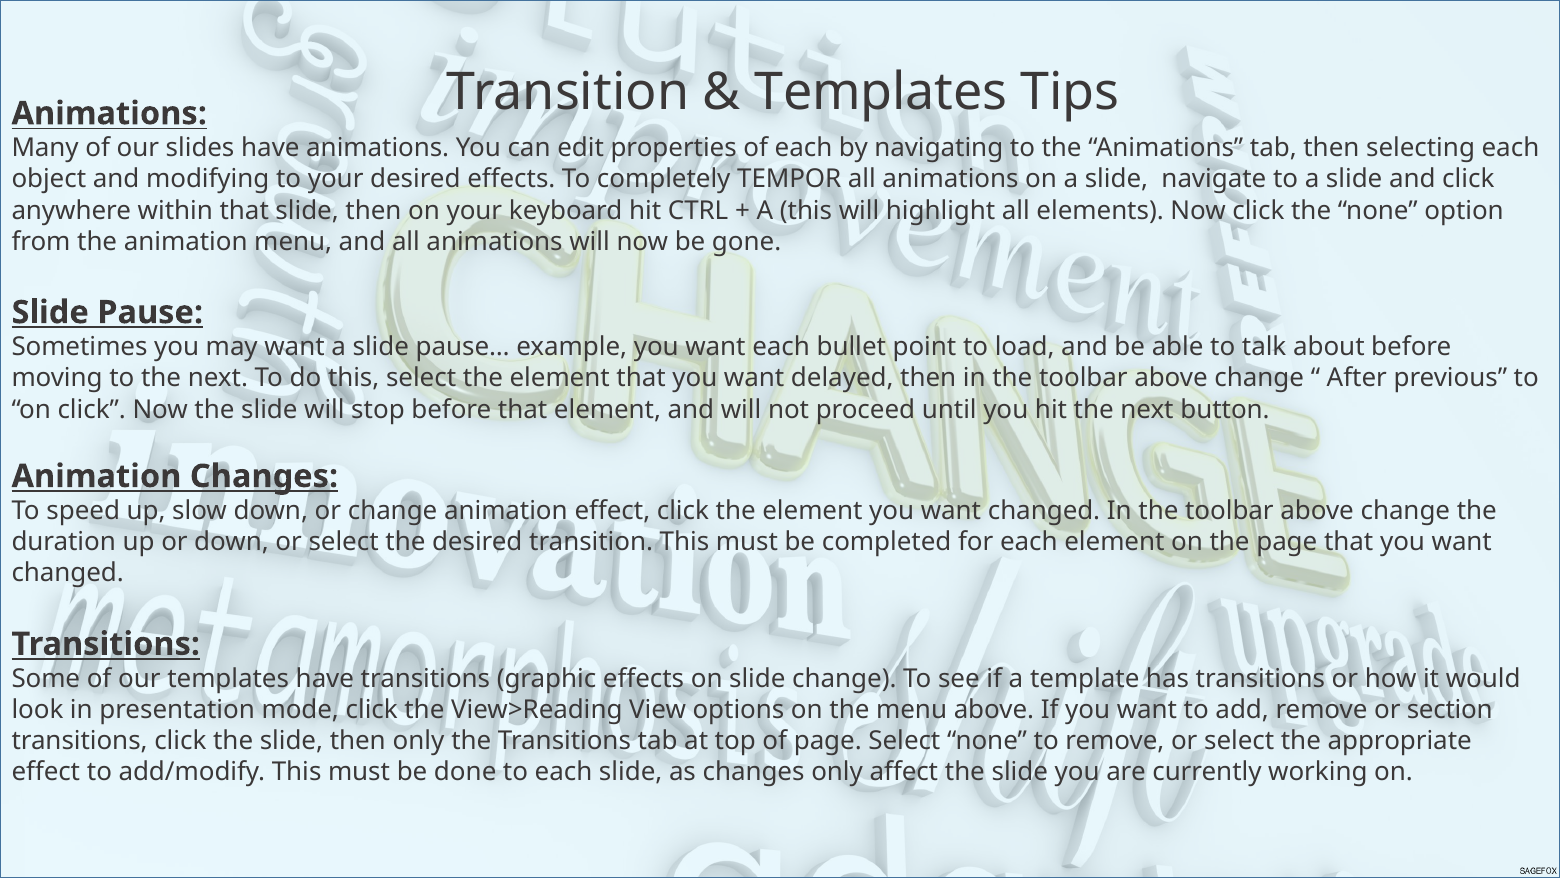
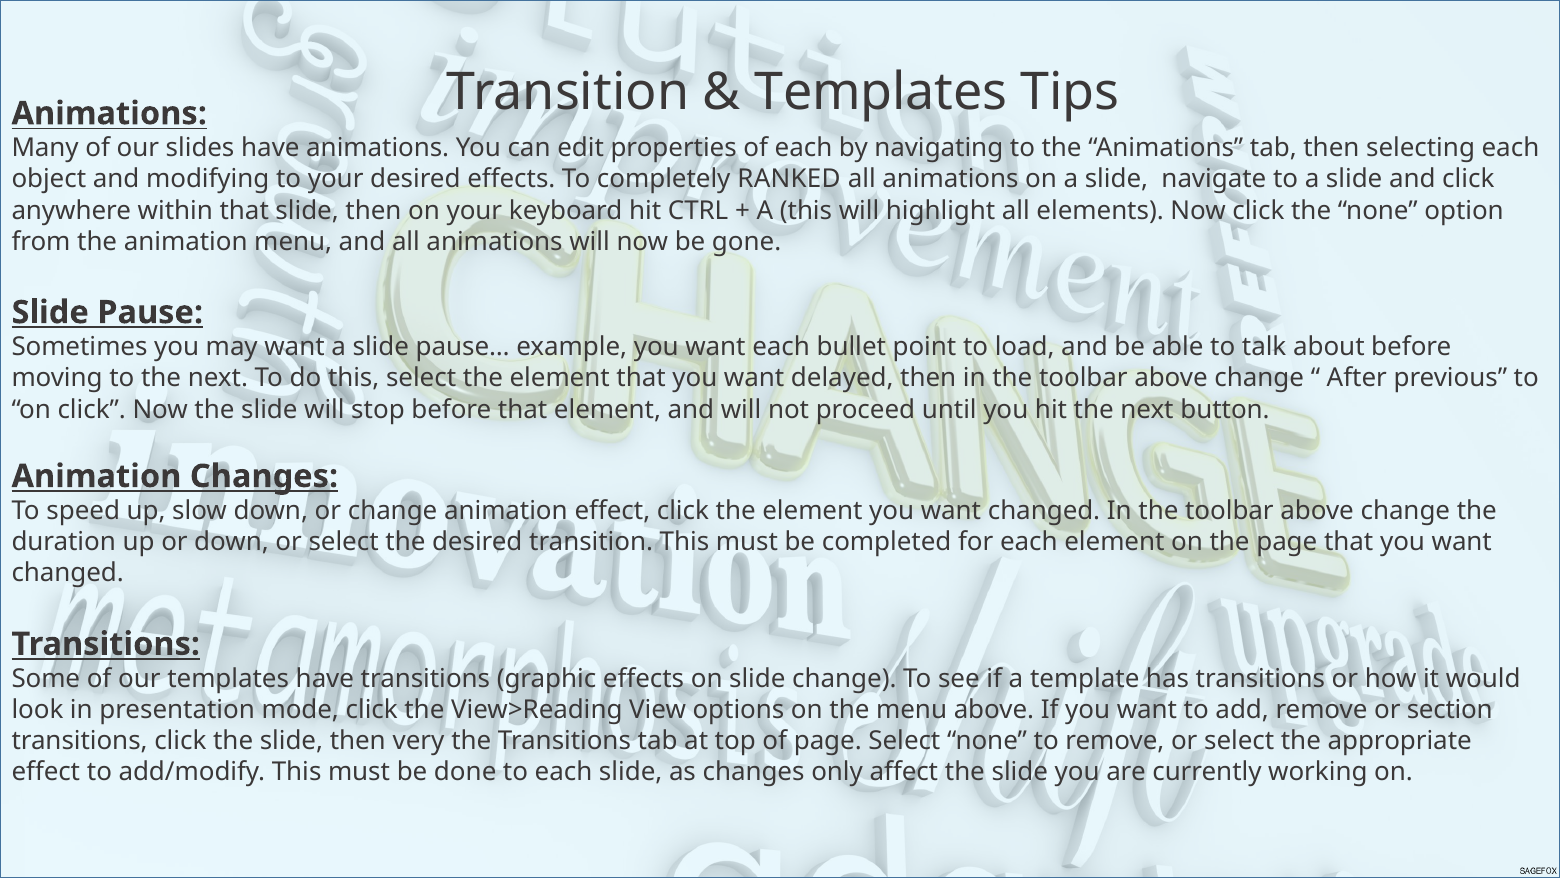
TEMPOR: TEMPOR -> RANKED (789, 179)
then only: only -> very (419, 741)
